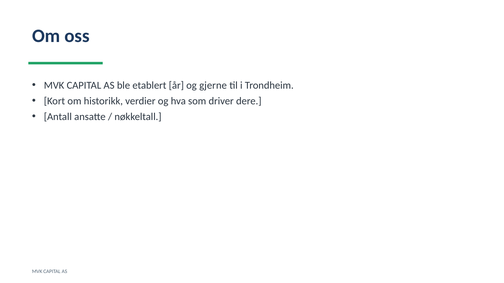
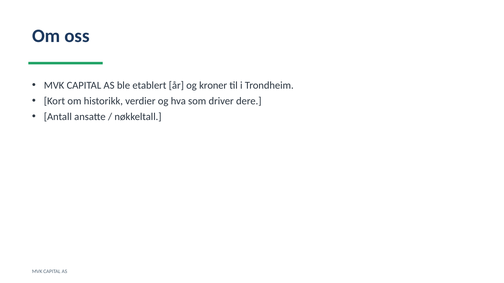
gjerne: gjerne -> kroner (213, 85)
